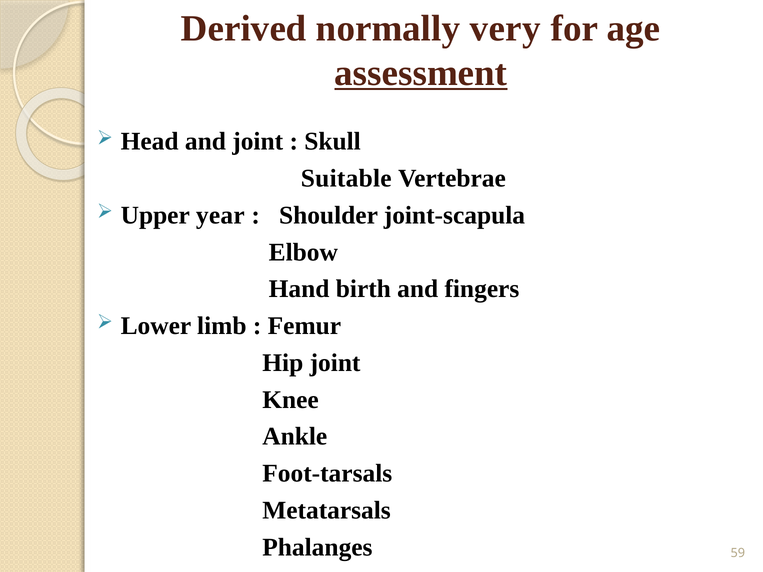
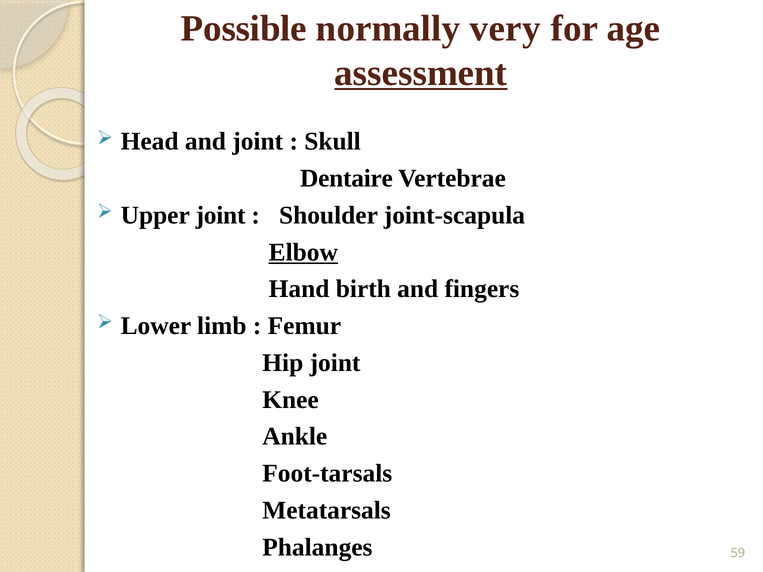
Derived: Derived -> Possible (244, 29)
Suitable: Suitable -> Dentaire (346, 179)
Upper year: year -> joint (221, 215)
Elbow underline: none -> present (303, 252)
